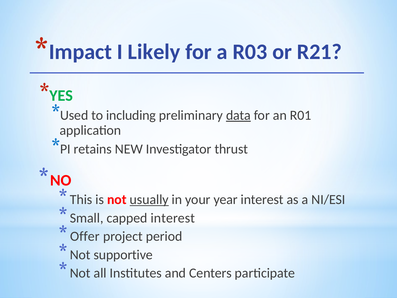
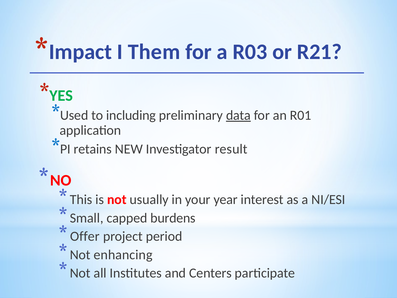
Likely: Likely -> Them (154, 52)
thrust: thrust -> result (231, 149)
usually underline: present -> none (149, 200)
capped interest: interest -> burdens (173, 218)
supportive: supportive -> enhancing (123, 255)
